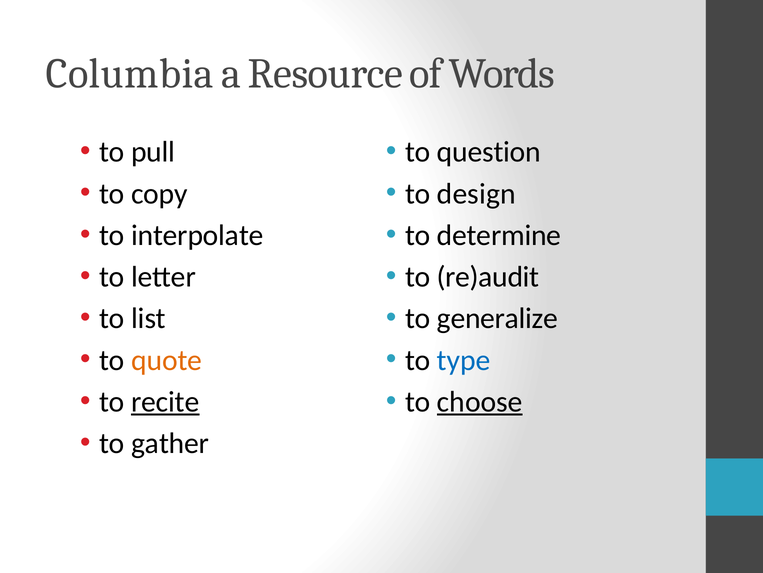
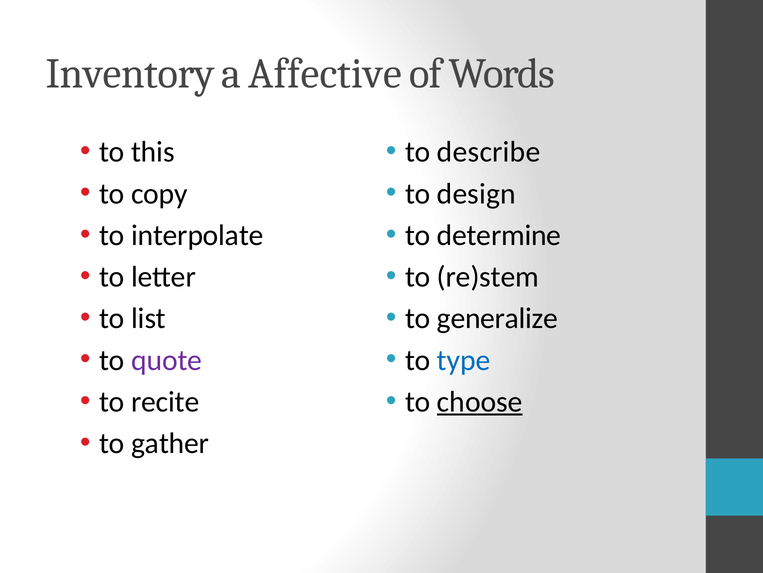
Columbia: Columbia -> Inventory (130, 74)
Resource: Resource -> Affective (325, 74)
pull: pull -> this (153, 152)
question: question -> describe (489, 152)
re)audit: re)audit -> re)stem (488, 277)
quote colour: orange -> purple (167, 360)
recite underline: present -> none (165, 401)
